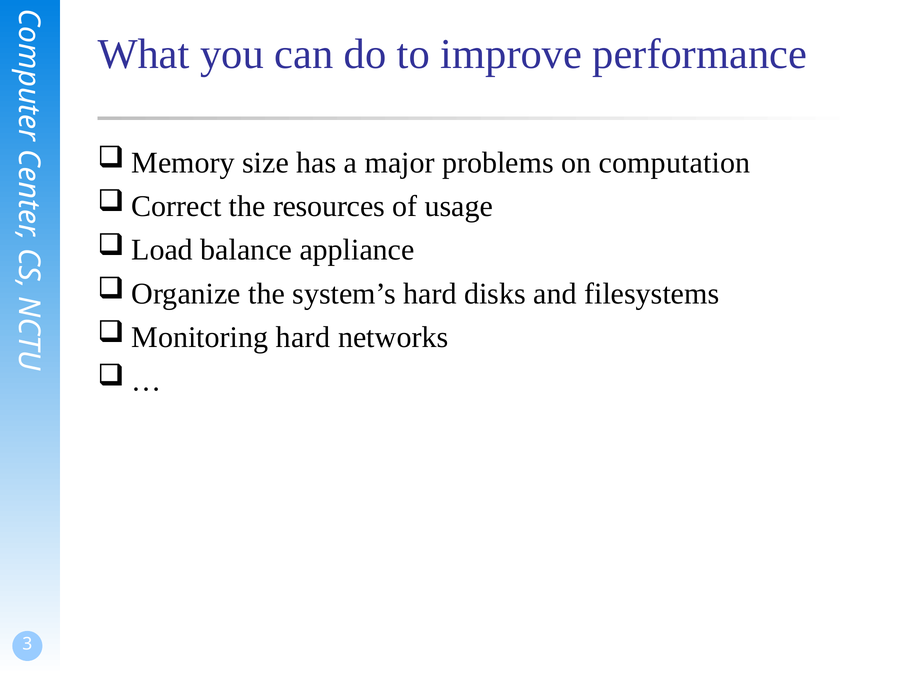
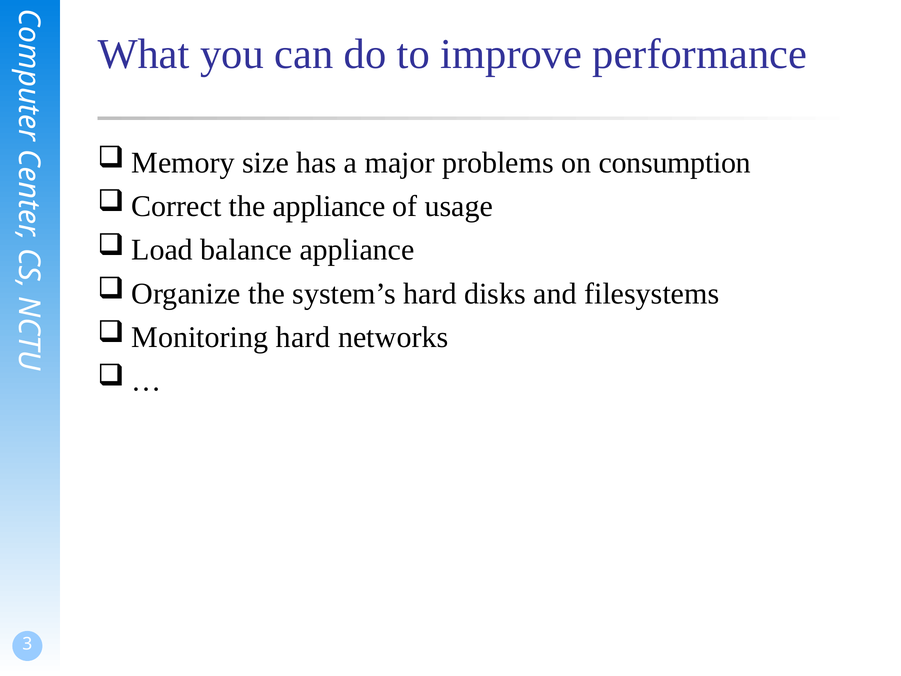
computation: computation -> consumption (675, 163)
the resources: resources -> appliance (329, 206)
